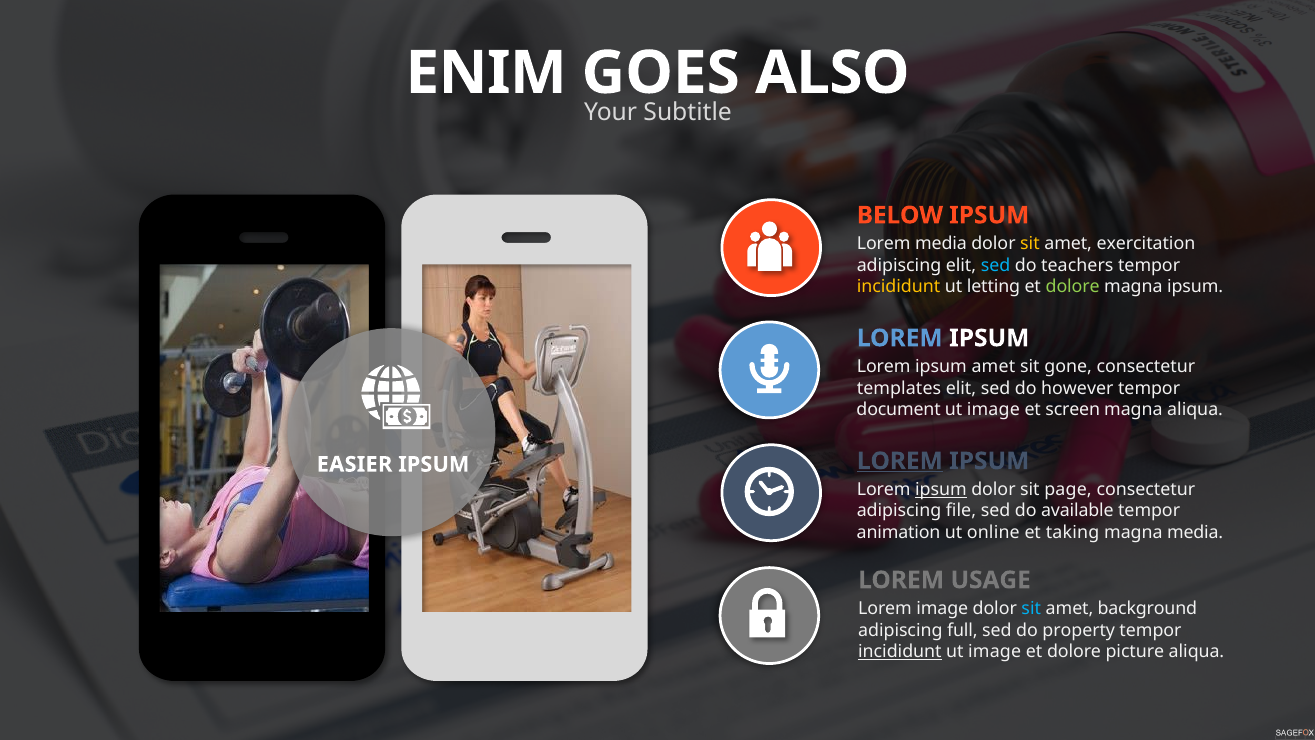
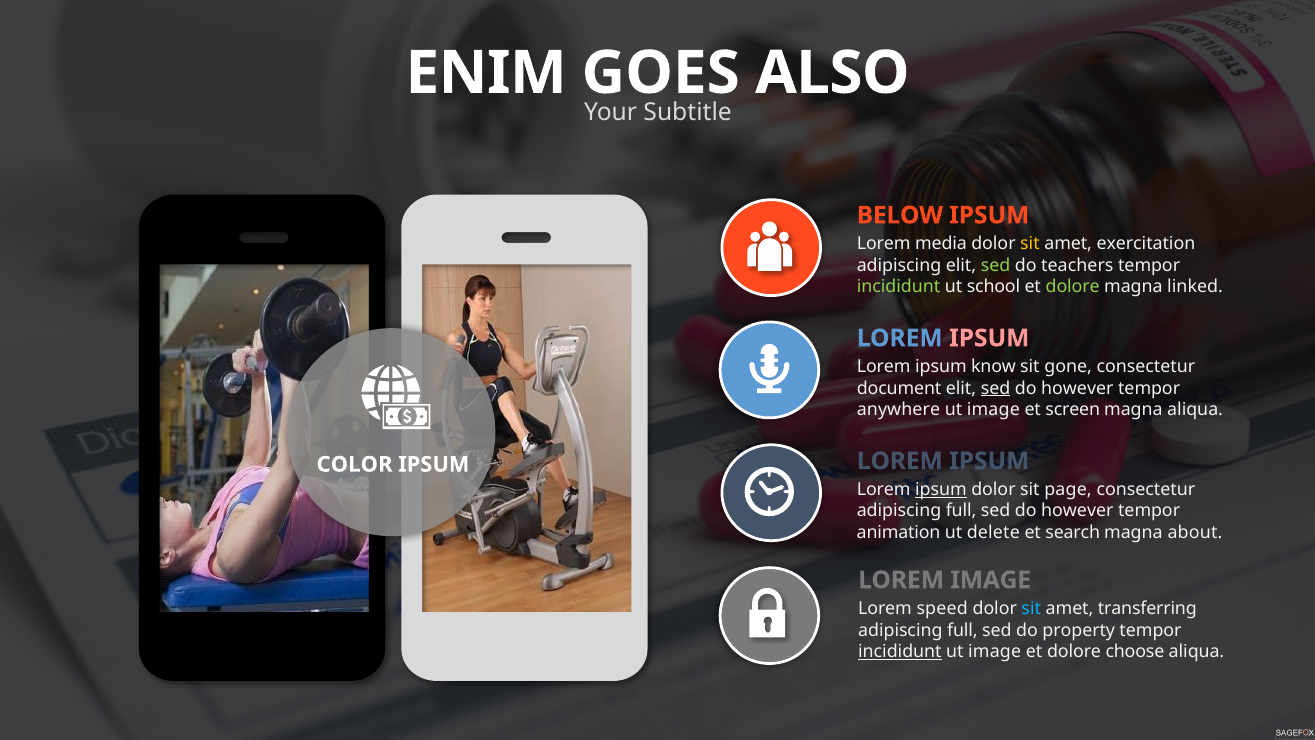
sed colour: light blue -> light green (996, 265)
incididunt colour: yellow -> light green (899, 287)
letting: letting -> school (993, 287)
magna ipsum: ipsum -> linked (1195, 287)
IPSUM colour: white -> pink (989, 338)
ipsum amet: amet -> know (994, 367)
templates: templates -> document (899, 388)
sed underline: none -> present (996, 388)
document: document -> anywhere (898, 409)
LOREM underline: present -> none (900, 461)
EASIER: EASIER -> COLOR (355, 464)
file: file -> full (961, 511)
available: available -> however (1077, 511)
online: online -> delete (993, 532)
taking: taking -> search (1073, 532)
magna media: media -> about (1195, 532)
LOREM USAGE: USAGE -> IMAGE (991, 580)
Lorem image: image -> speed (942, 608)
background: background -> transferring (1147, 608)
picture: picture -> choose (1135, 651)
